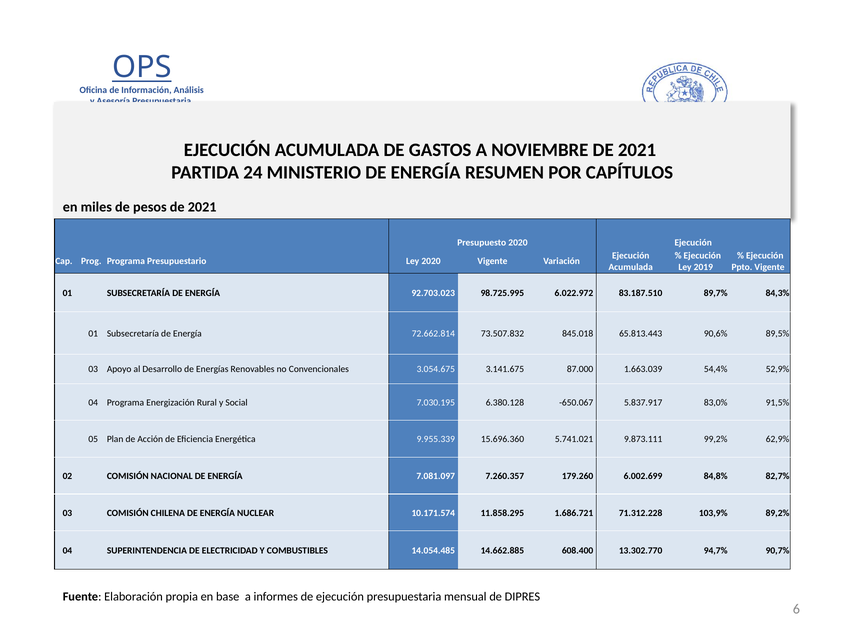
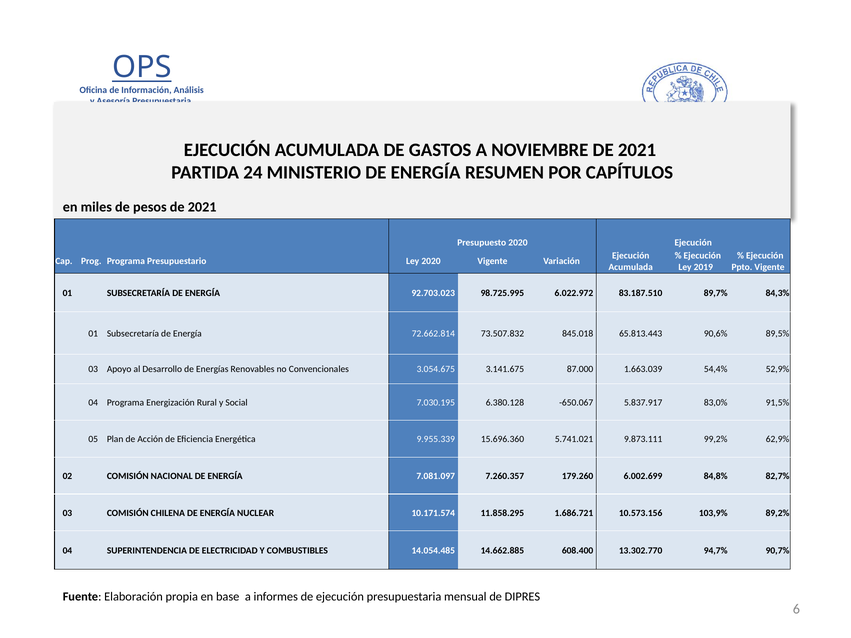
71.312.228: 71.312.228 -> 10.573.156 (641, 513)
